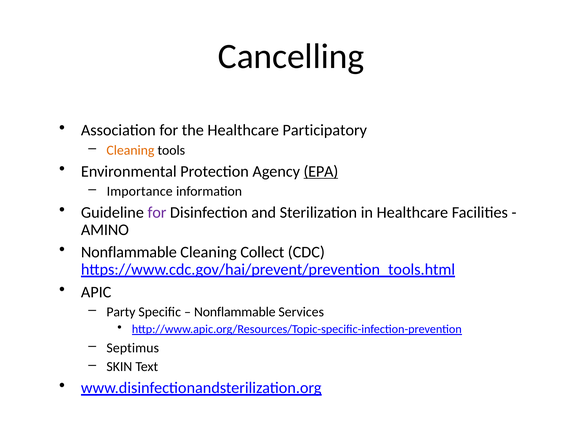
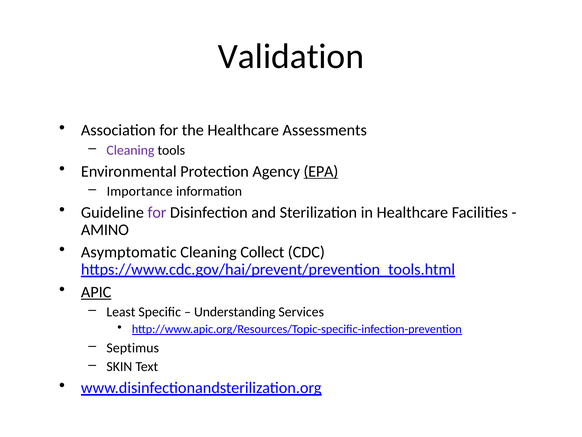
Cancelling: Cancelling -> Validation (291, 56)
Participatory: Participatory -> Assessments (325, 130)
Cleaning colour: orange -> purple (130, 150)
Nonflammable: Nonflammable -> Asymptomatic (129, 252)
APIC underline: none -> present (96, 292)
Party: Party -> Least (121, 312)
Nonflammable: Nonflammable -> Understanding (235, 312)
